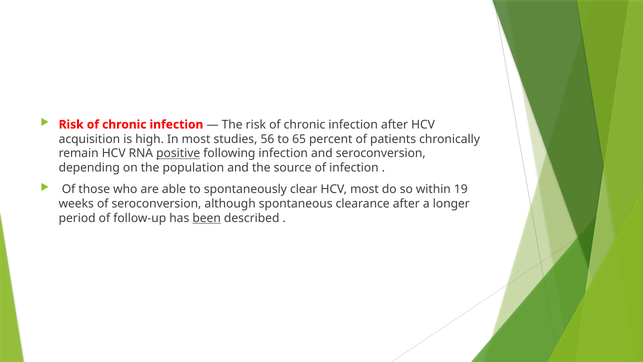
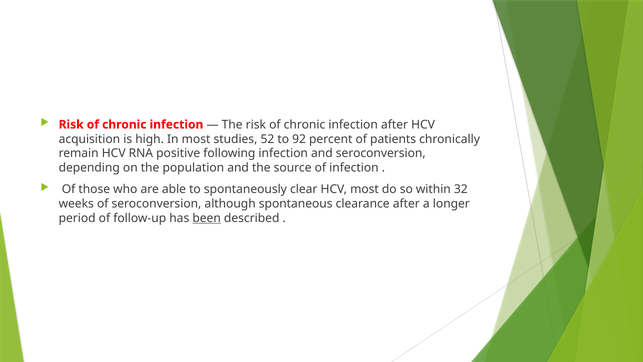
56: 56 -> 52 (267, 139)
65: 65 -> 92 (299, 139)
positive underline: present -> none (178, 153)
19: 19 -> 32 (461, 189)
